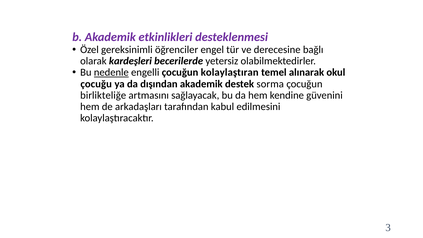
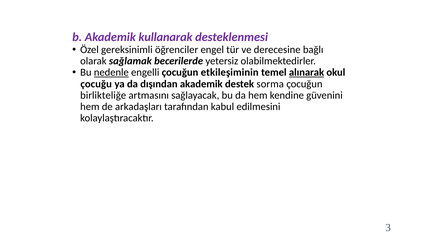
etkinlikleri: etkinlikleri -> kullanarak (166, 37)
kardeşleri: kardeşleri -> sağlamak (130, 61)
kolaylaştıran: kolaylaştıran -> etkileşiminin (230, 72)
alınarak underline: none -> present (307, 72)
